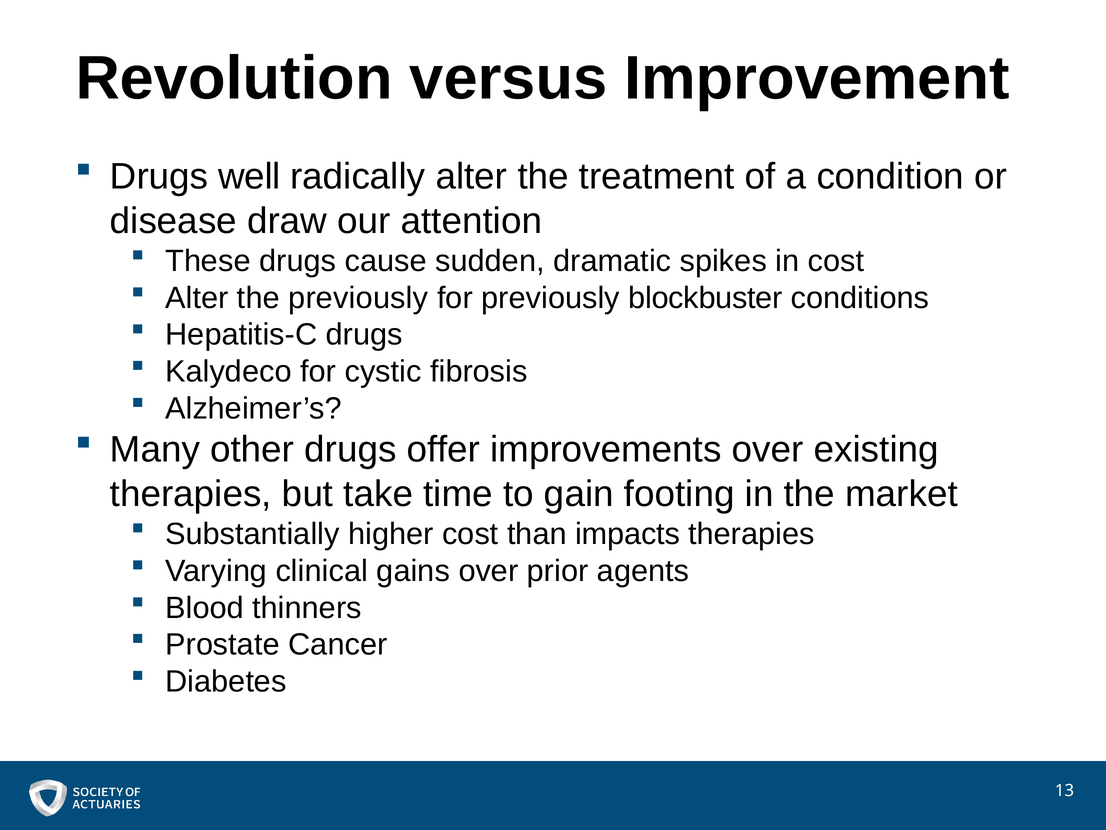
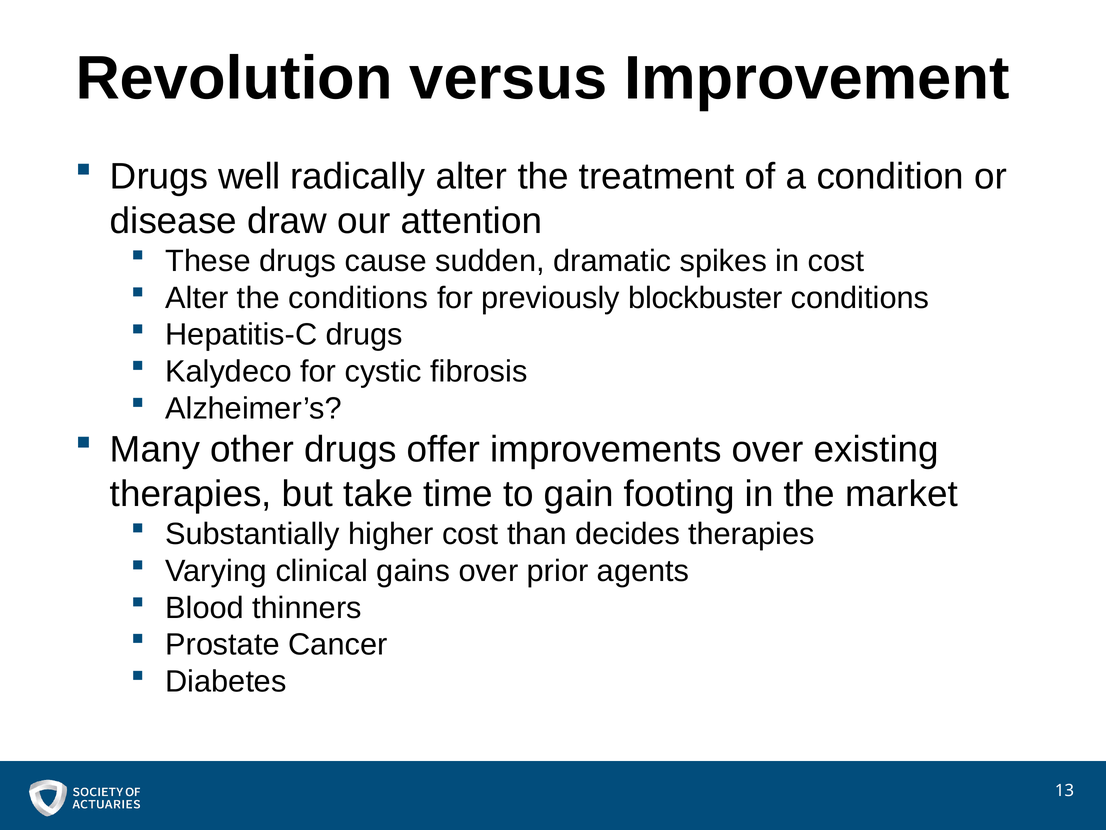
the previously: previously -> conditions (358, 298)
impacts: impacts -> decides (628, 534)
